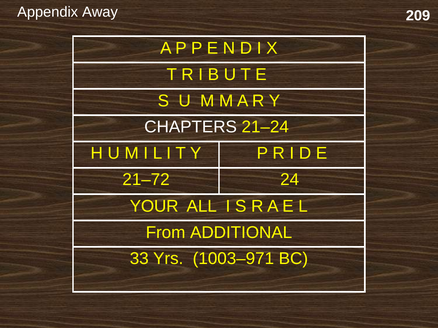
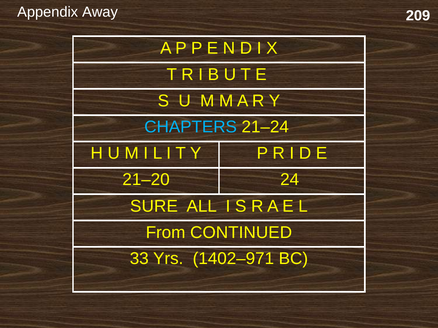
CHAPTERS colour: white -> light blue (191, 127)
21–72: 21–72 -> 21–20 (146, 180)
YOUR: YOUR -> SURE (154, 206)
ADDITIONAL: ADDITIONAL -> CONTINUED (241, 233)
1003–971: 1003–971 -> 1402–971 (233, 259)
